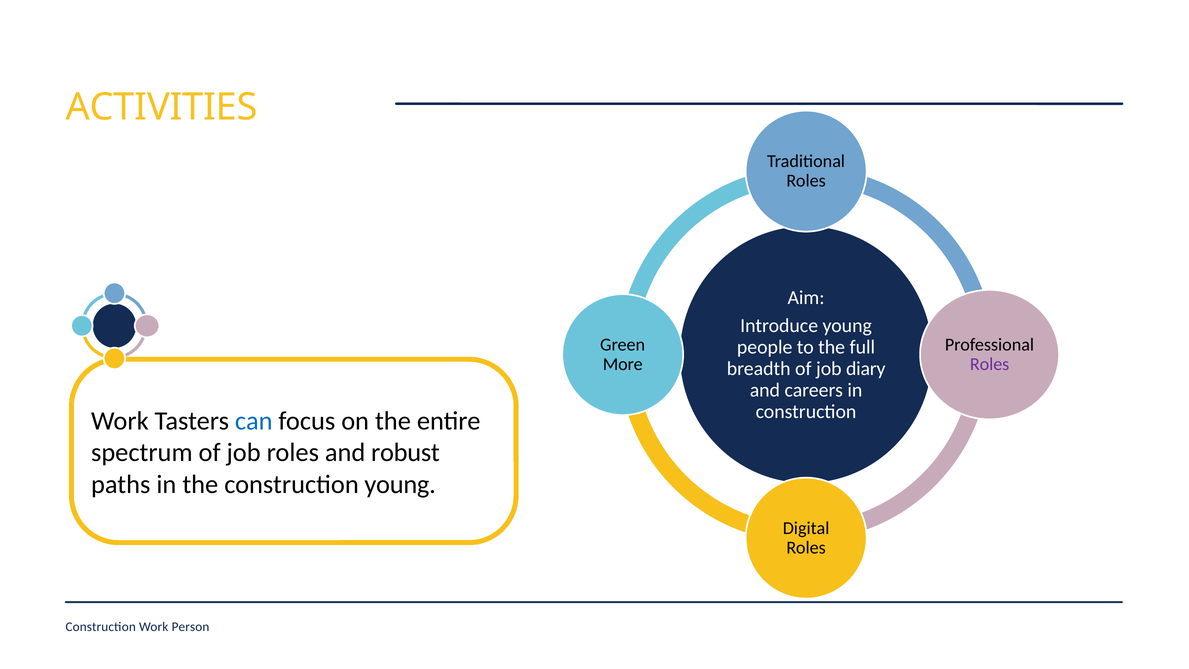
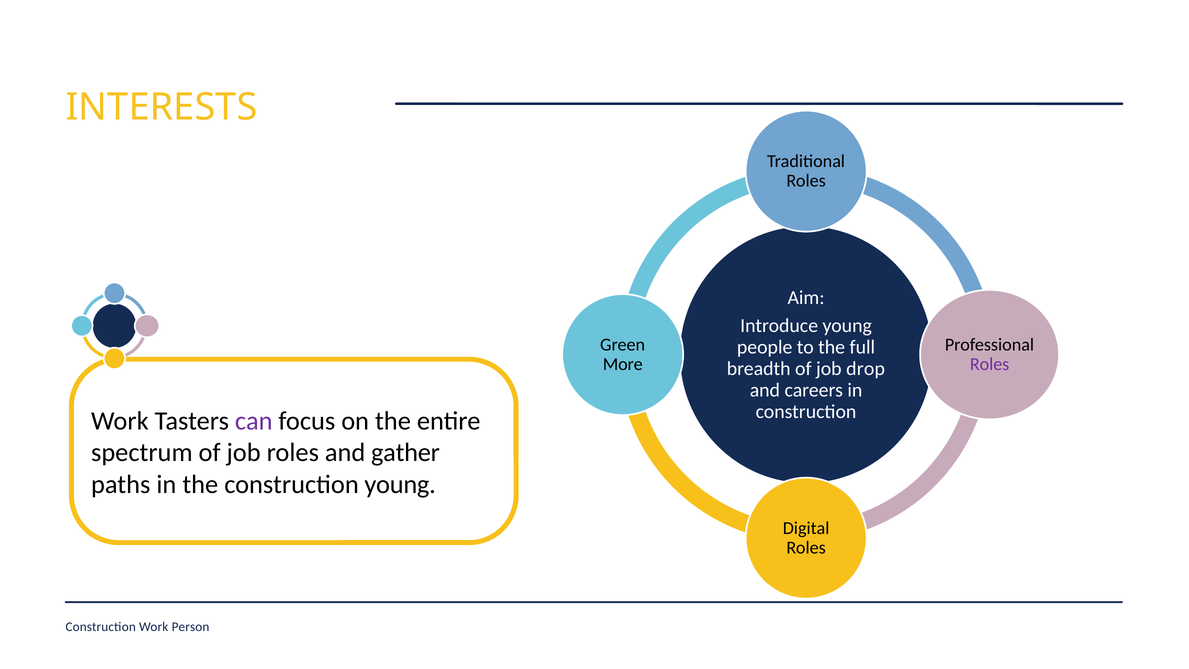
ACTIVITIES: ACTIVITIES -> INTERESTS (161, 107)
diary: diary -> drop (866, 369)
can colour: blue -> purple (254, 421)
robust: robust -> gather (405, 453)
